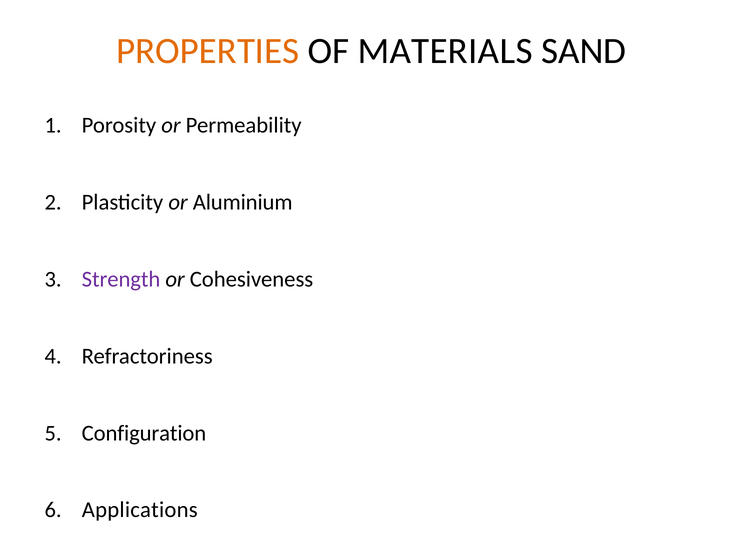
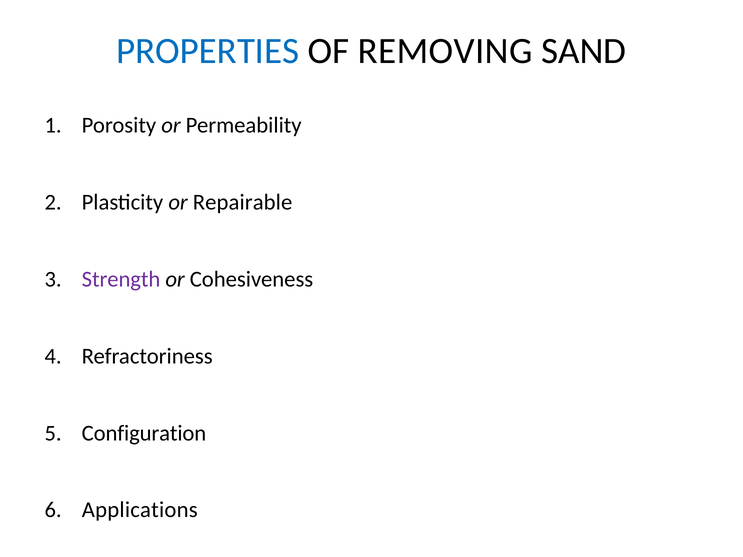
PROPERTIES colour: orange -> blue (208, 51)
MATERIALS: MATERIALS -> REMOVING (445, 51)
Aluminium: Aluminium -> Repairable (243, 202)
